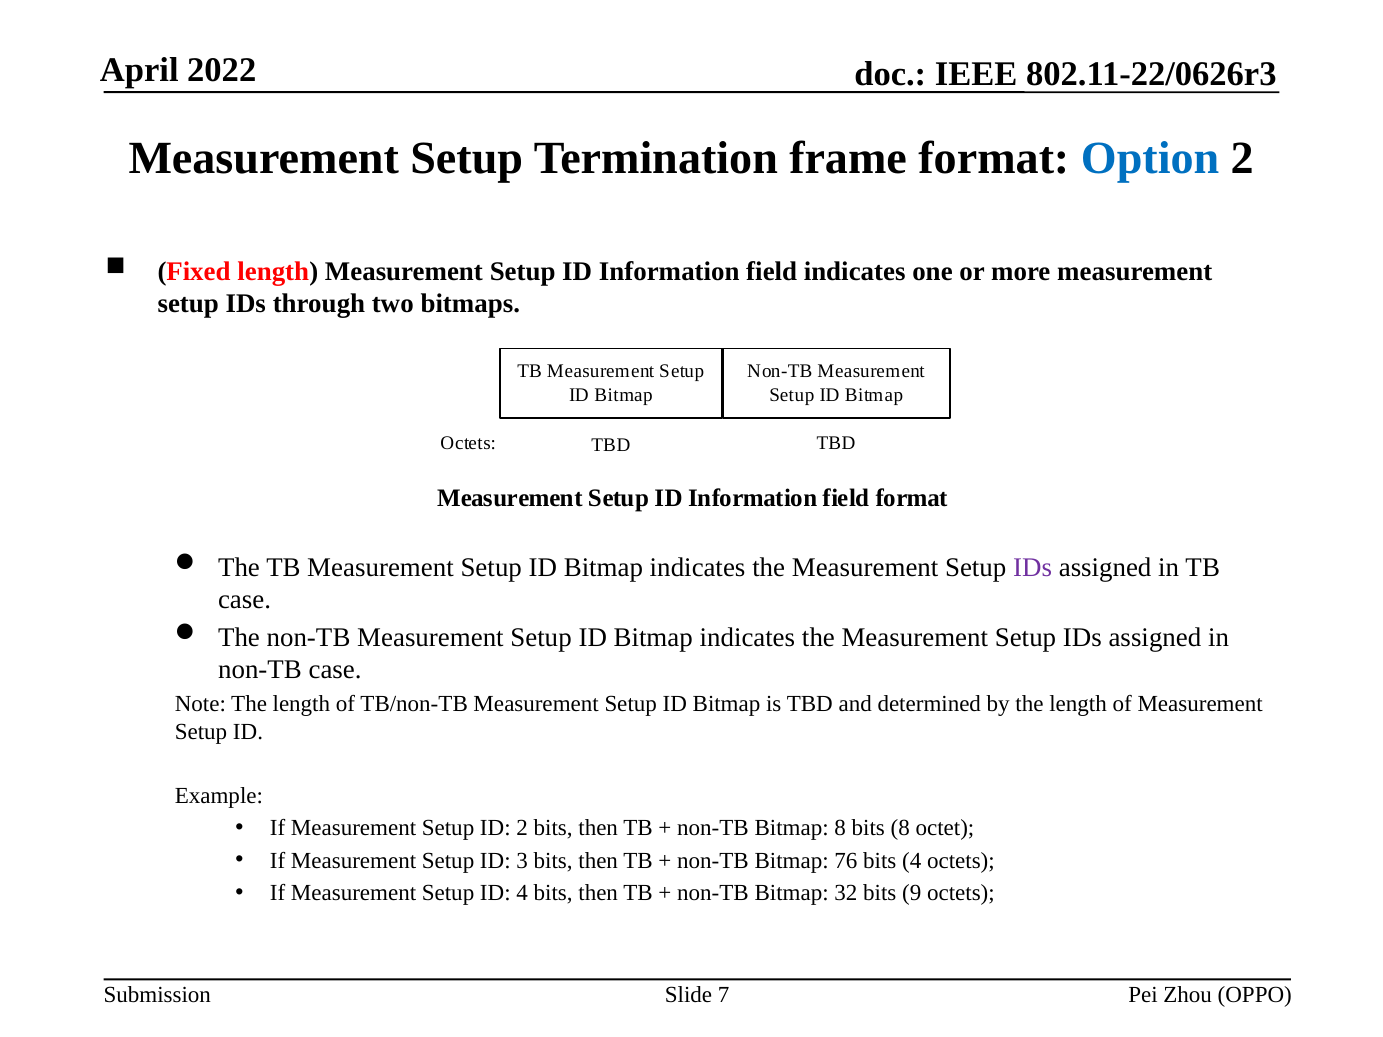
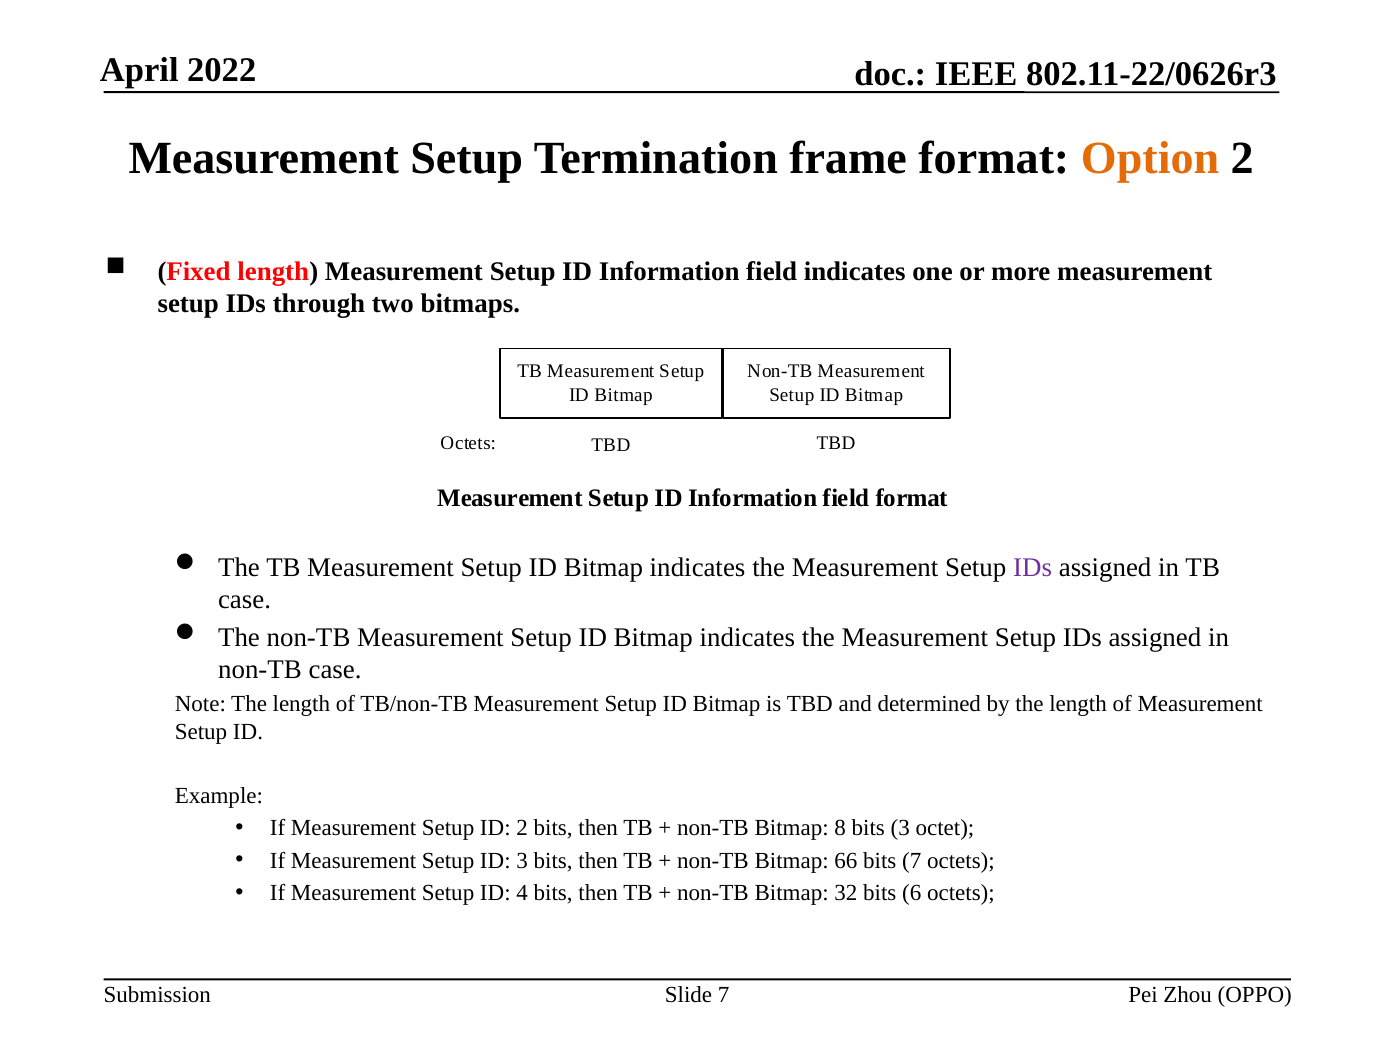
Option colour: blue -> orange (1150, 159)
bits 8: 8 -> 3 (900, 829)
76: 76 -> 66 (846, 861)
bits 4: 4 -> 7 (912, 861)
9: 9 -> 6 (912, 893)
